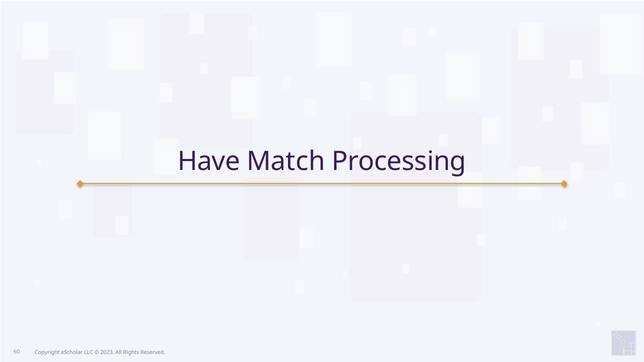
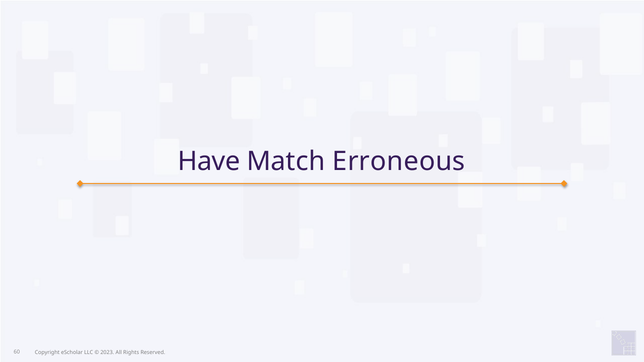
Processing: Processing -> Erroneous (399, 162)
